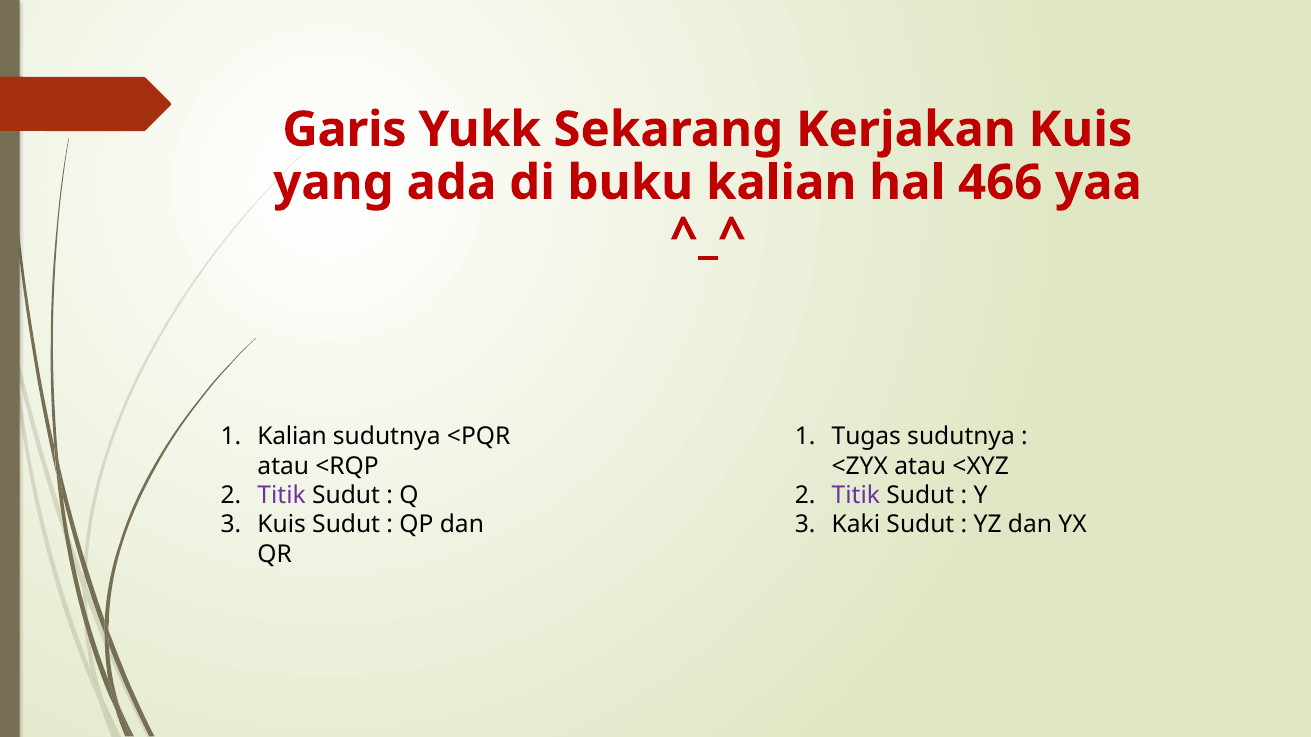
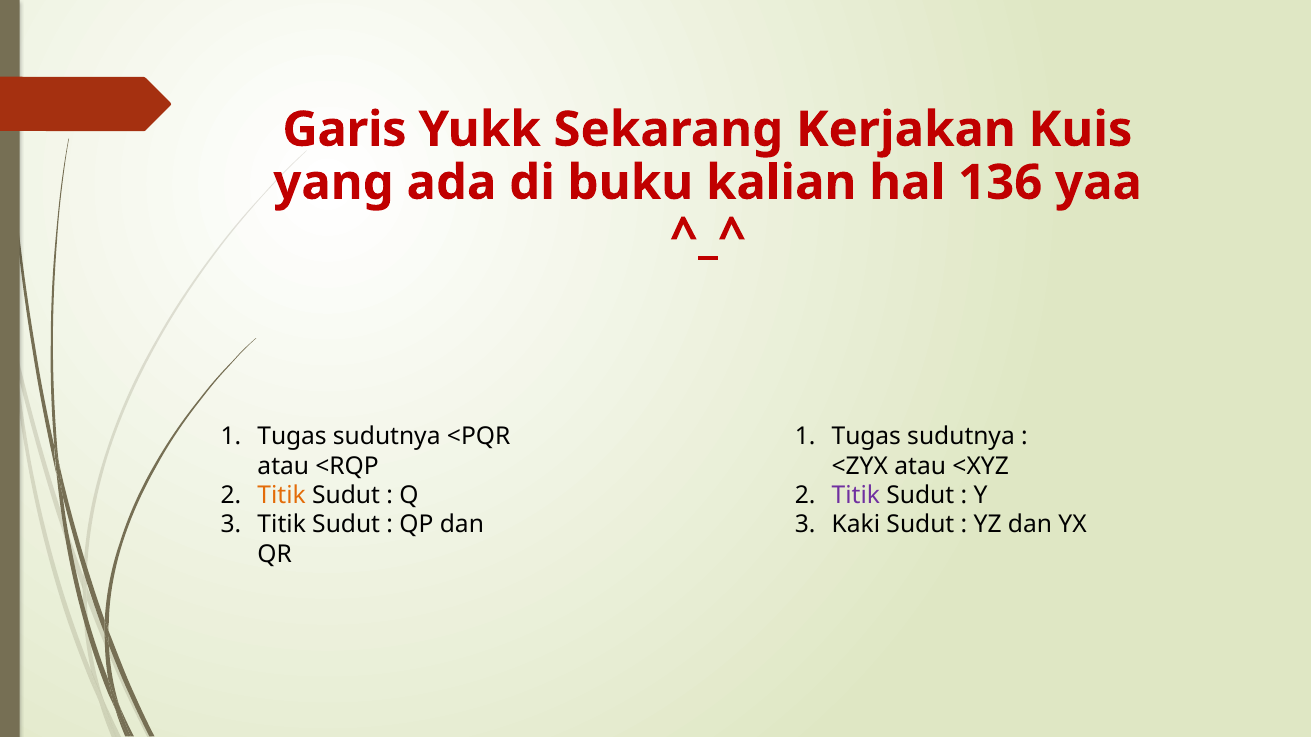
466: 466 -> 136 (1000, 183)
Kalian: Kalian -> Tugas (292, 437)
Titik colour: purple -> orange (282, 496)
Kuis: Kuis -> Titik (282, 525)
